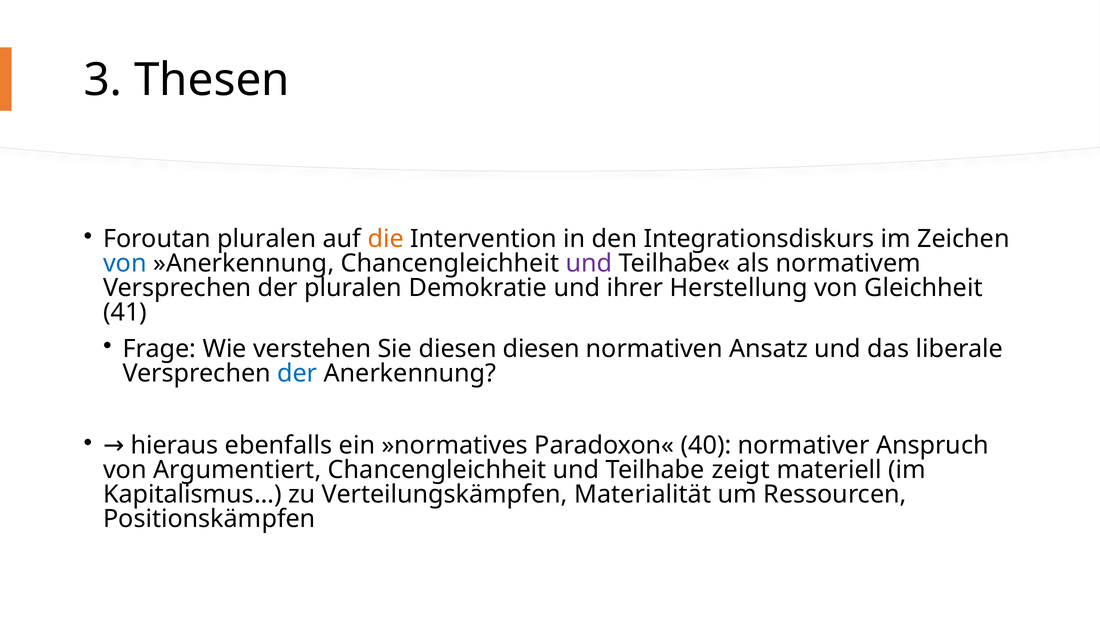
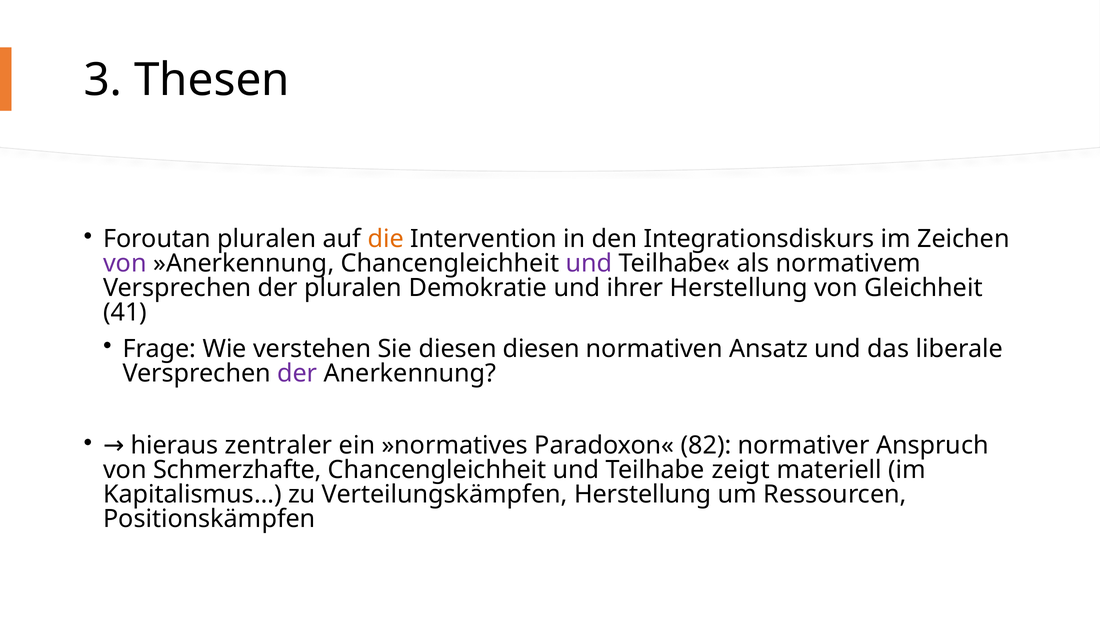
von colour: blue -> purple (125, 263)
der colour: blue -> purple (297, 373)
ebenfalls: ebenfalls -> zentraler (279, 445)
40: 40 -> 82 (706, 445)
Argumentiert: Argumentiert -> Schmerzhafte (237, 470)
Verteilungskämpfen Materialität: Materialität -> Herstellung (643, 494)
